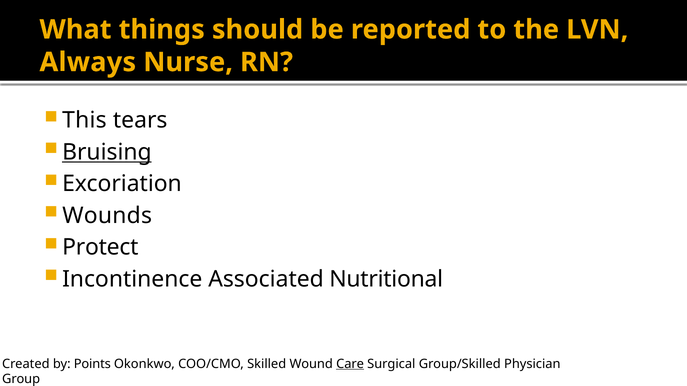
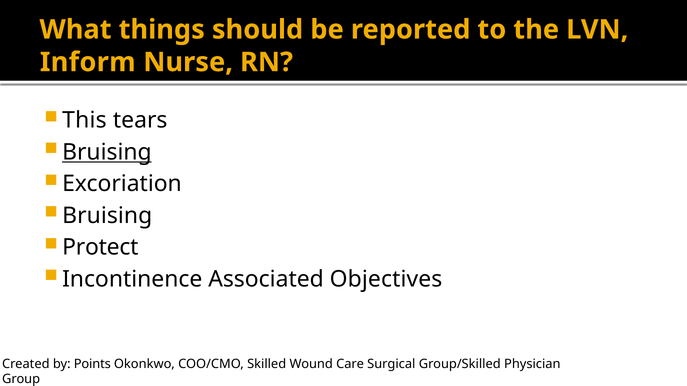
Always: Always -> Inform (88, 62)
Wounds: Wounds -> Bruising (107, 216)
Nutritional: Nutritional -> Objectives (386, 279)
Care underline: present -> none (350, 364)
